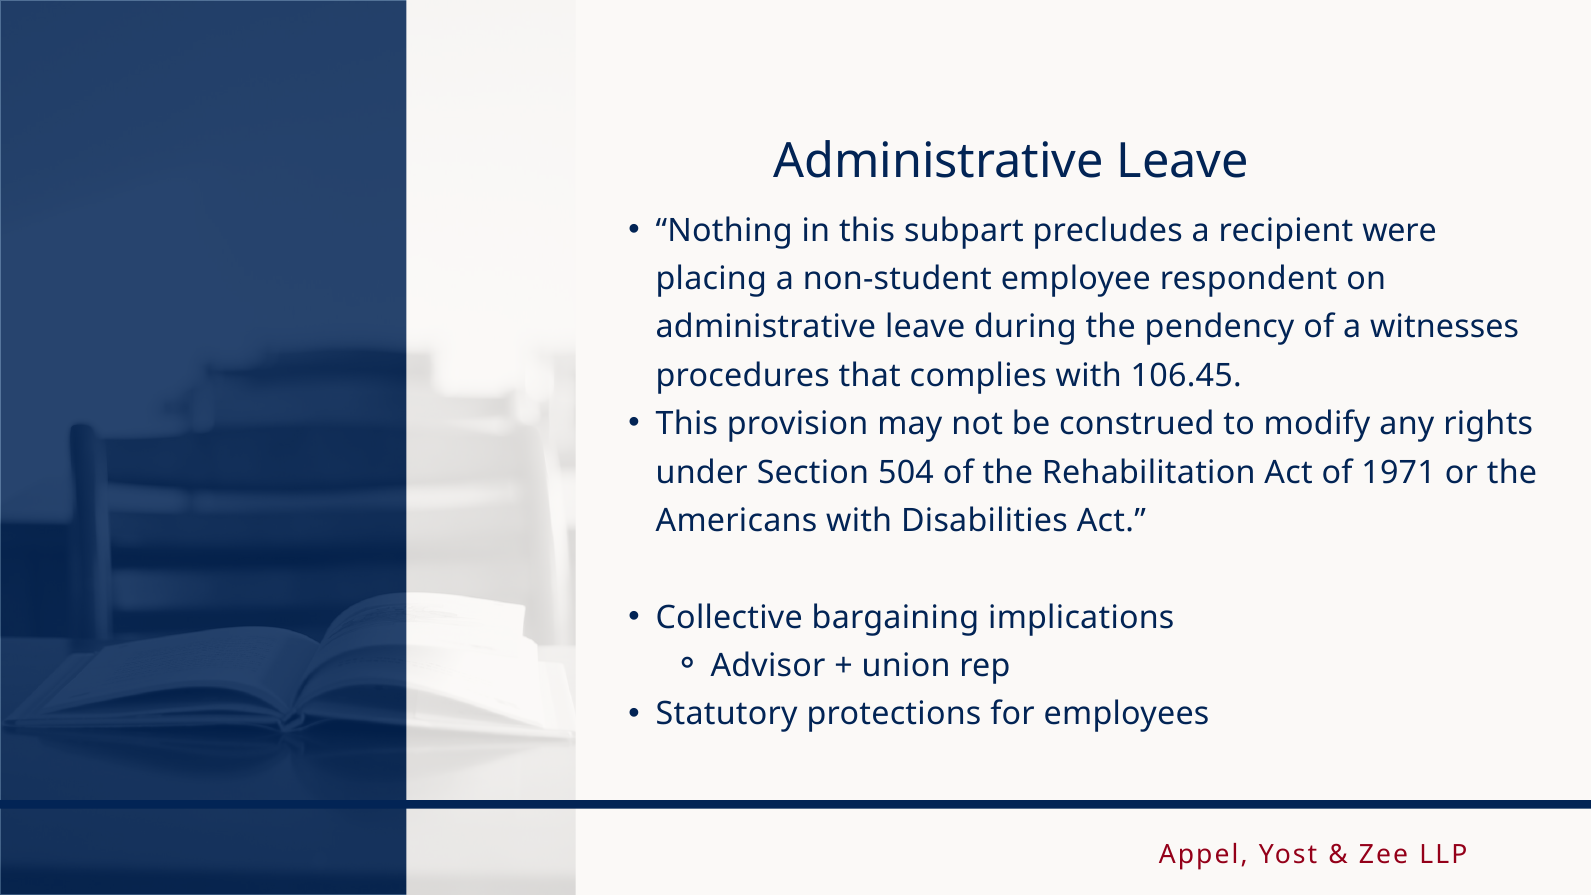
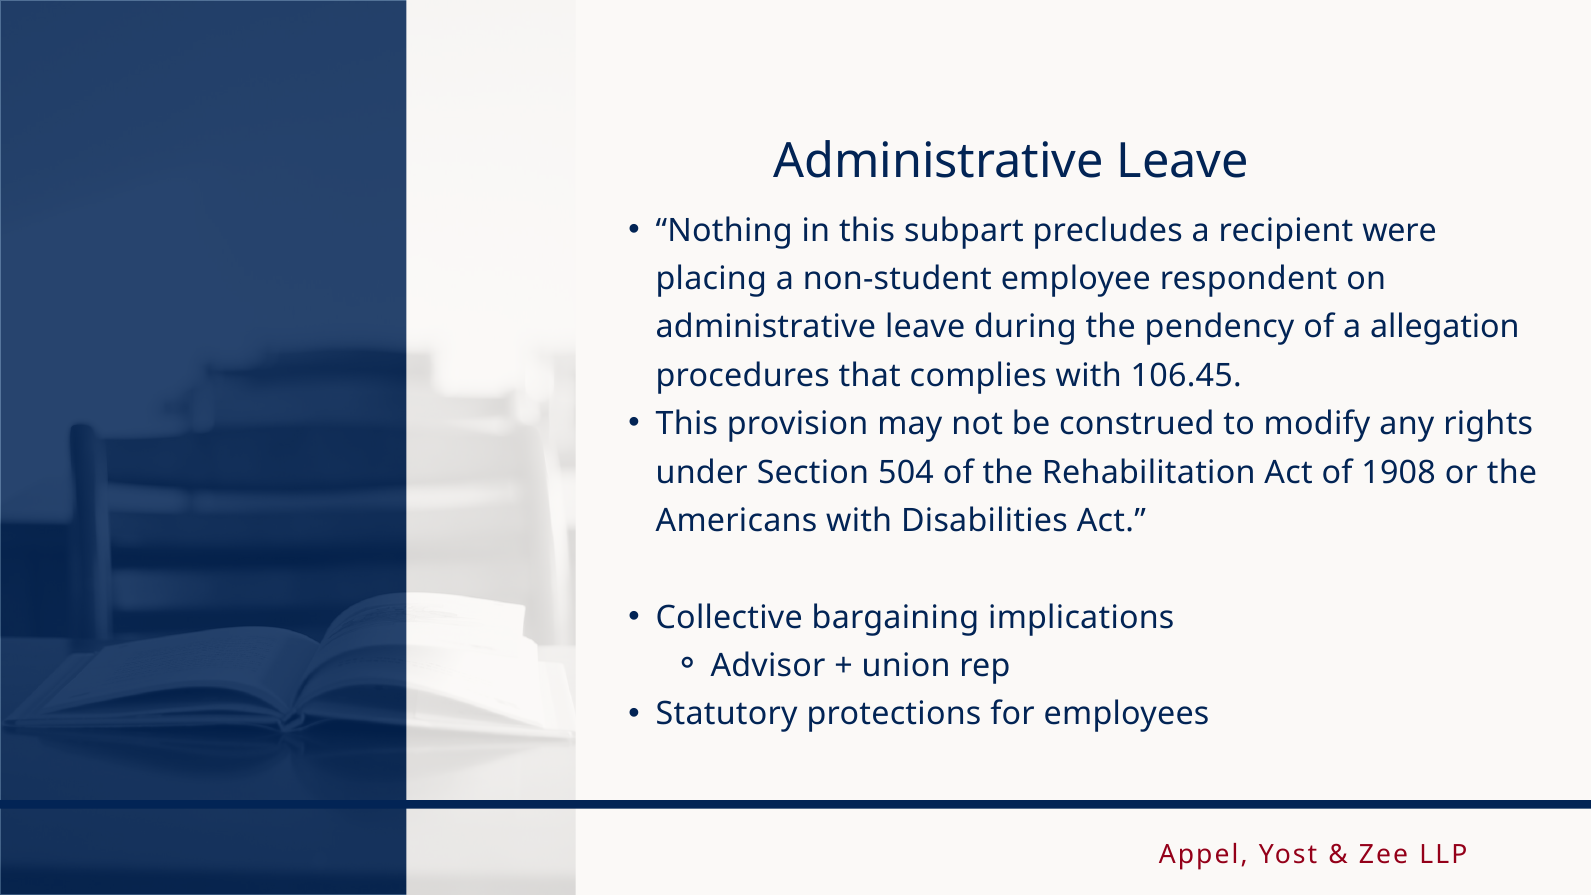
witnesses: witnesses -> allegation (1445, 327)
1971: 1971 -> 1908 (1399, 472)
